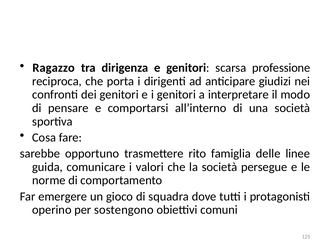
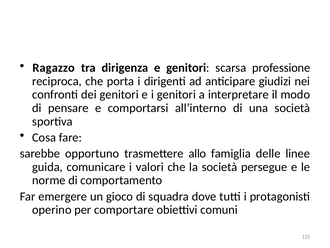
rito: rito -> allo (197, 153)
sostengono: sostengono -> comportare (124, 209)
